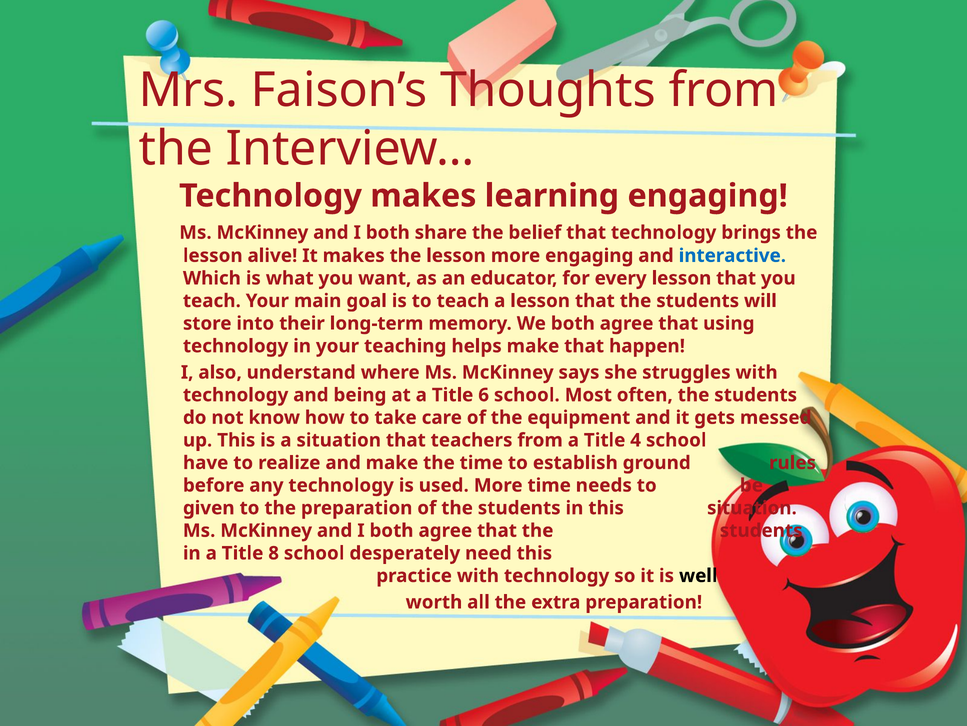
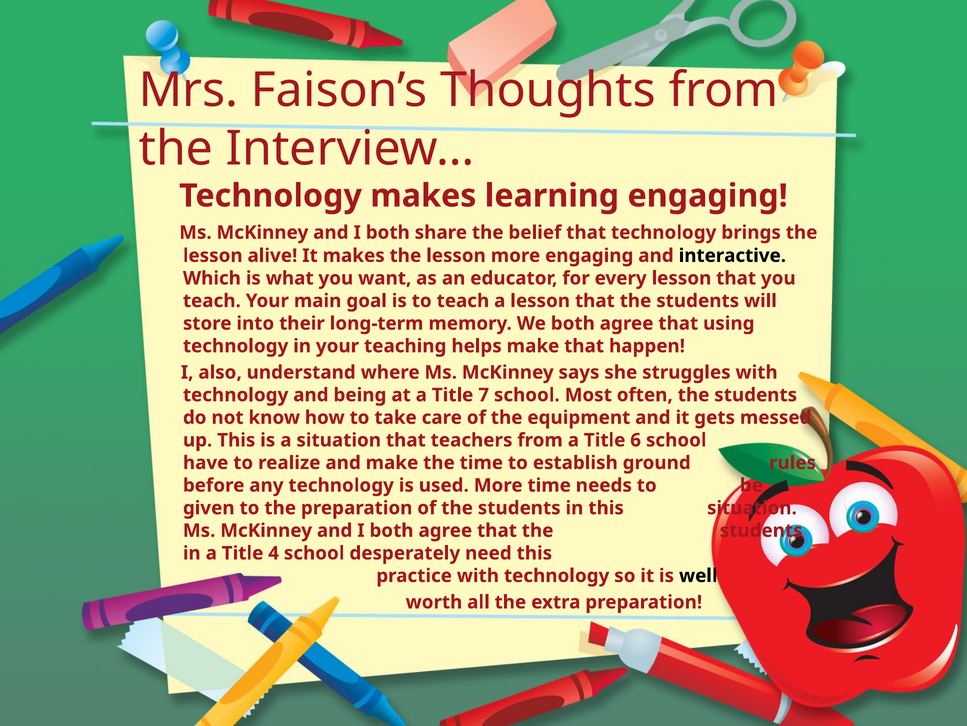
interactive colour: blue -> black (732, 255)
6: 6 -> 7 (484, 395)
4: 4 -> 6 (636, 440)
8: 8 -> 4 (274, 553)
